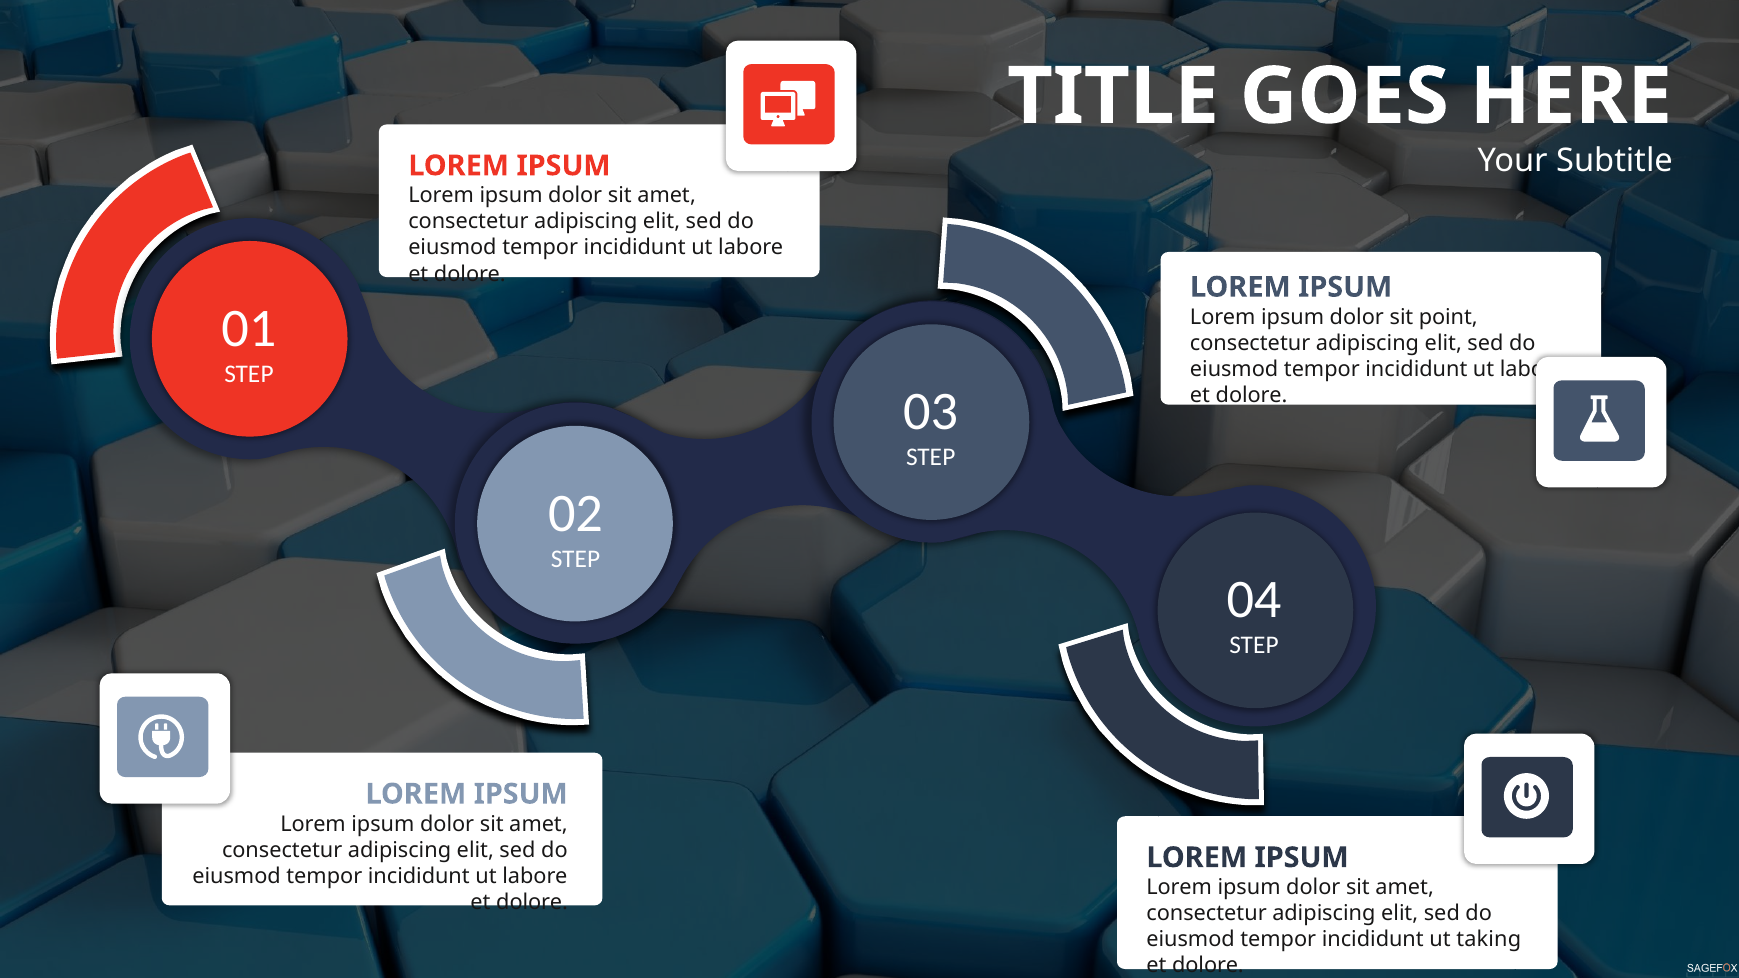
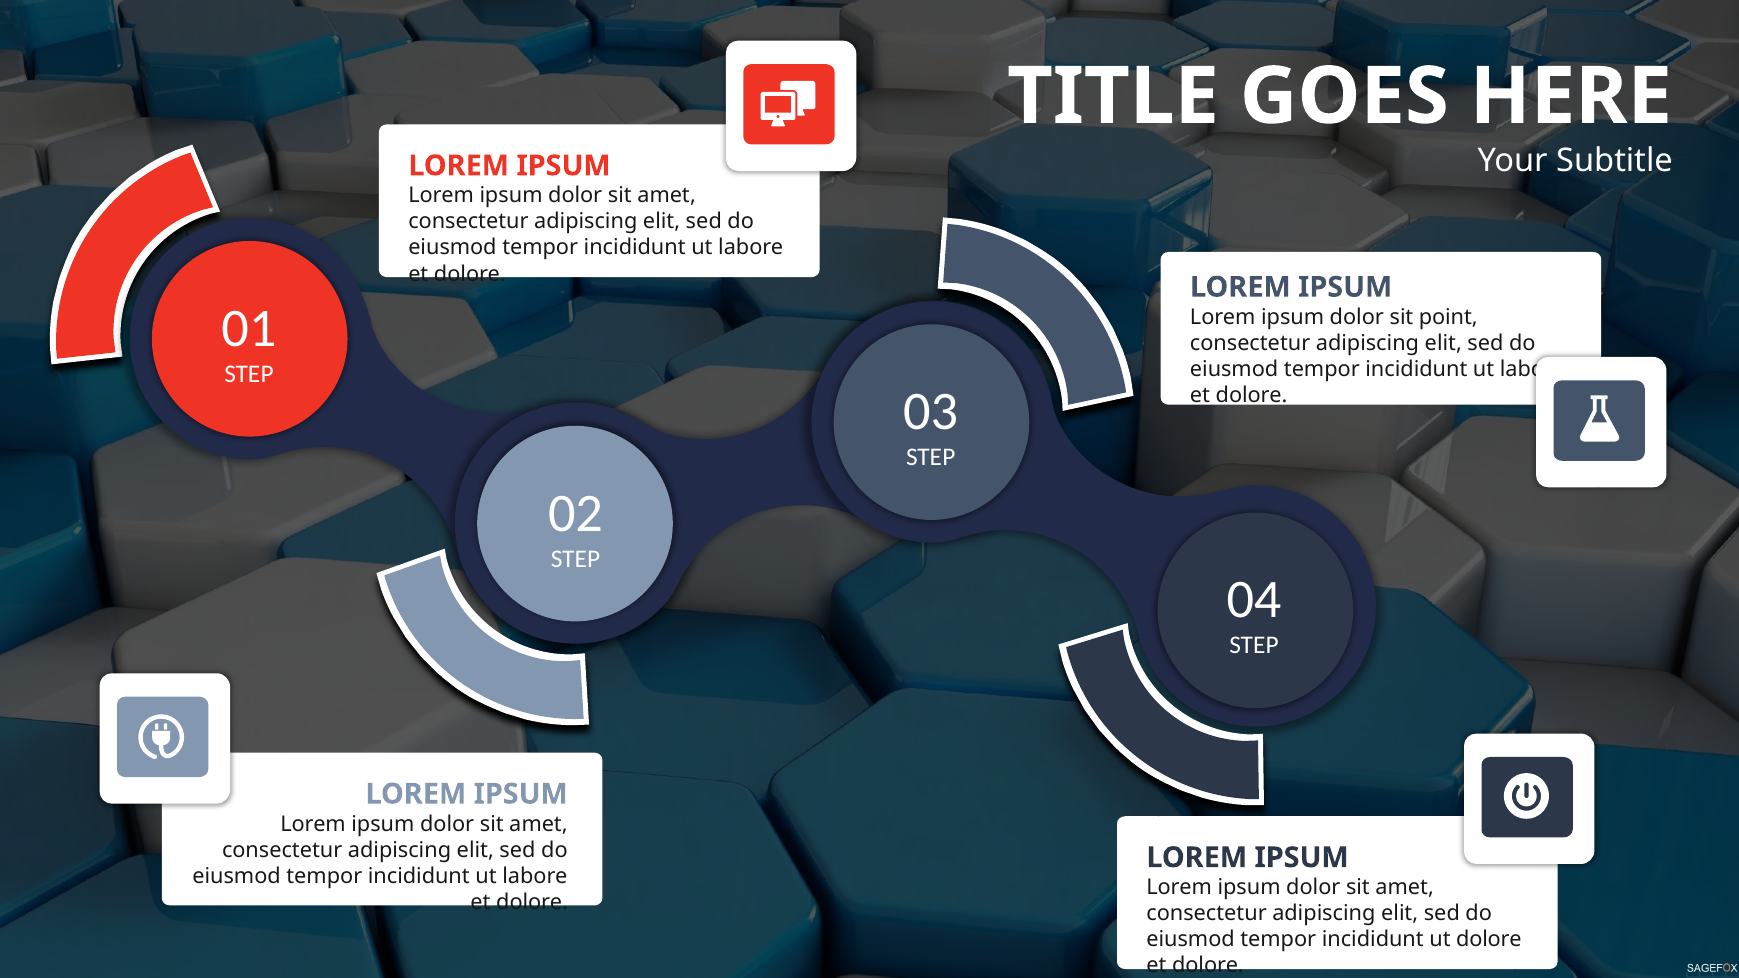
ut taking: taking -> dolore (1489, 940)
